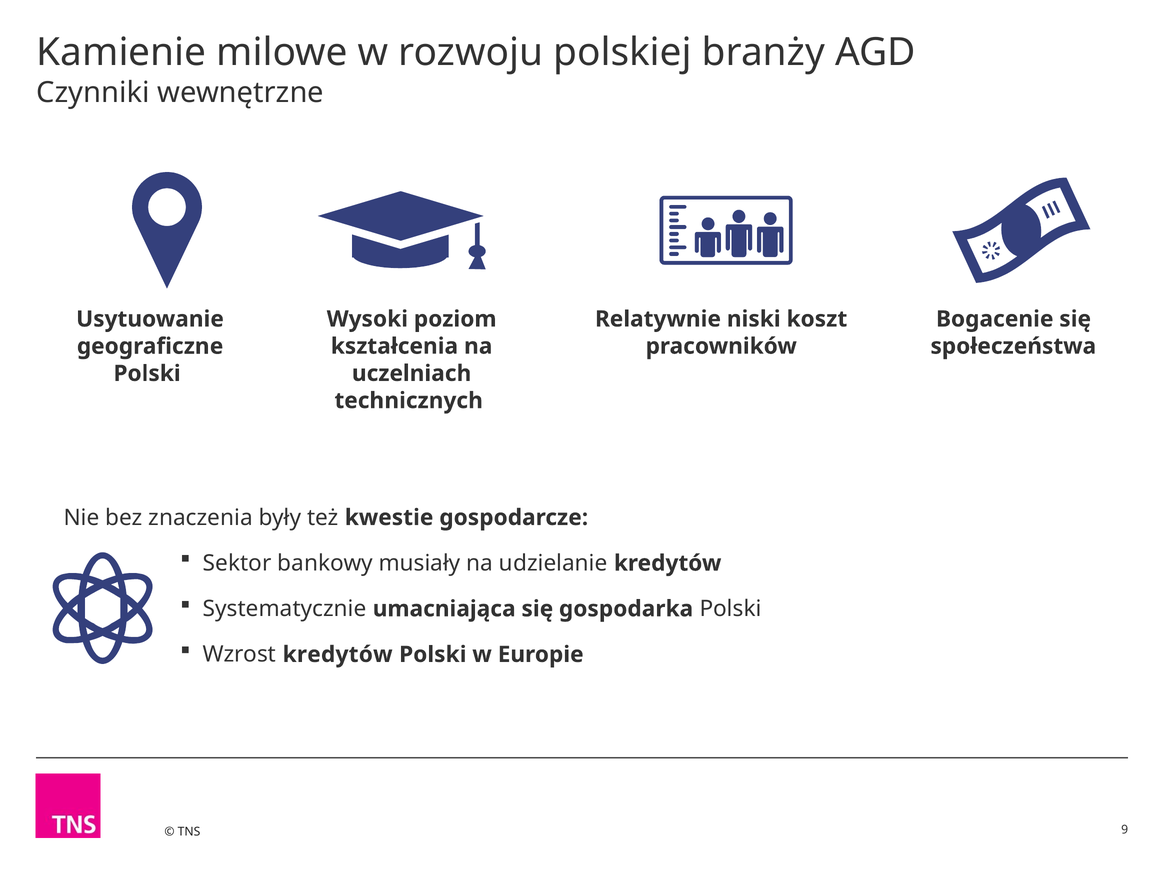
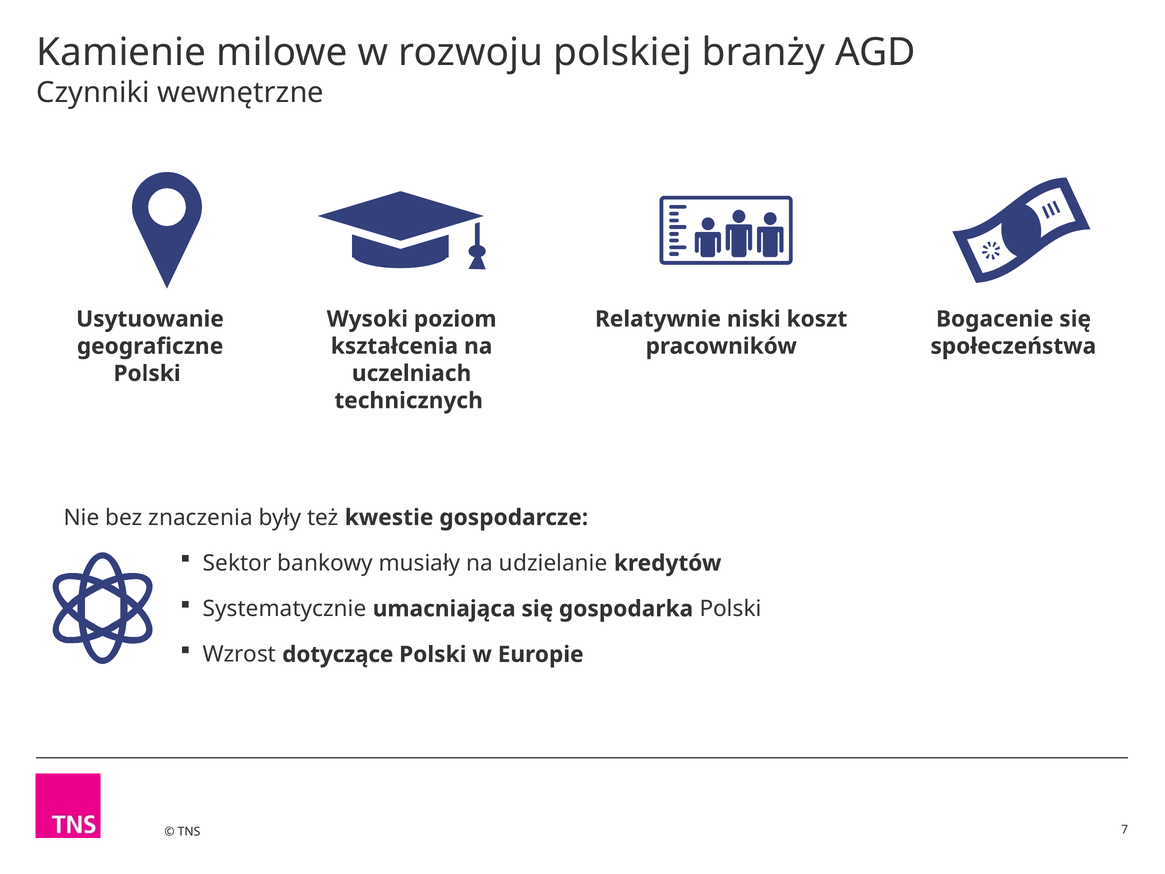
Wzrost kredytów: kredytów -> dotyczące (338, 654)
9: 9 -> 7 (1125, 829)
